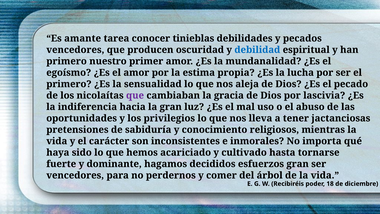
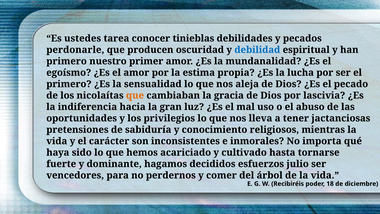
amante: amante -> ustedes (83, 38)
vencedores: vencedores -> perdonarle (75, 50)
que colour: purple -> orange (135, 95)
esfuerzos gran: gran -> julio (298, 164)
